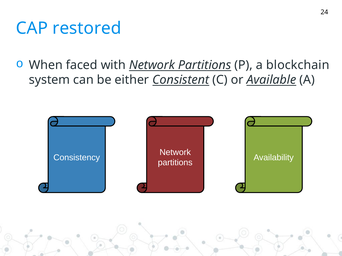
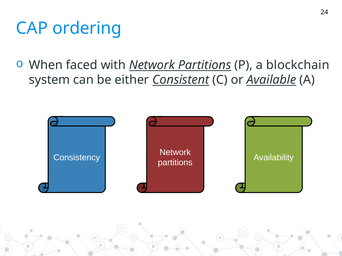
restored: restored -> ordering (87, 28)
